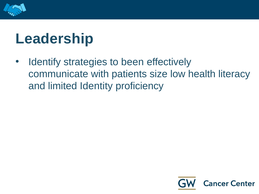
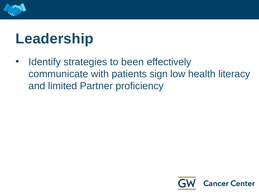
size: size -> sign (159, 74)
Identity: Identity -> Partner (96, 86)
